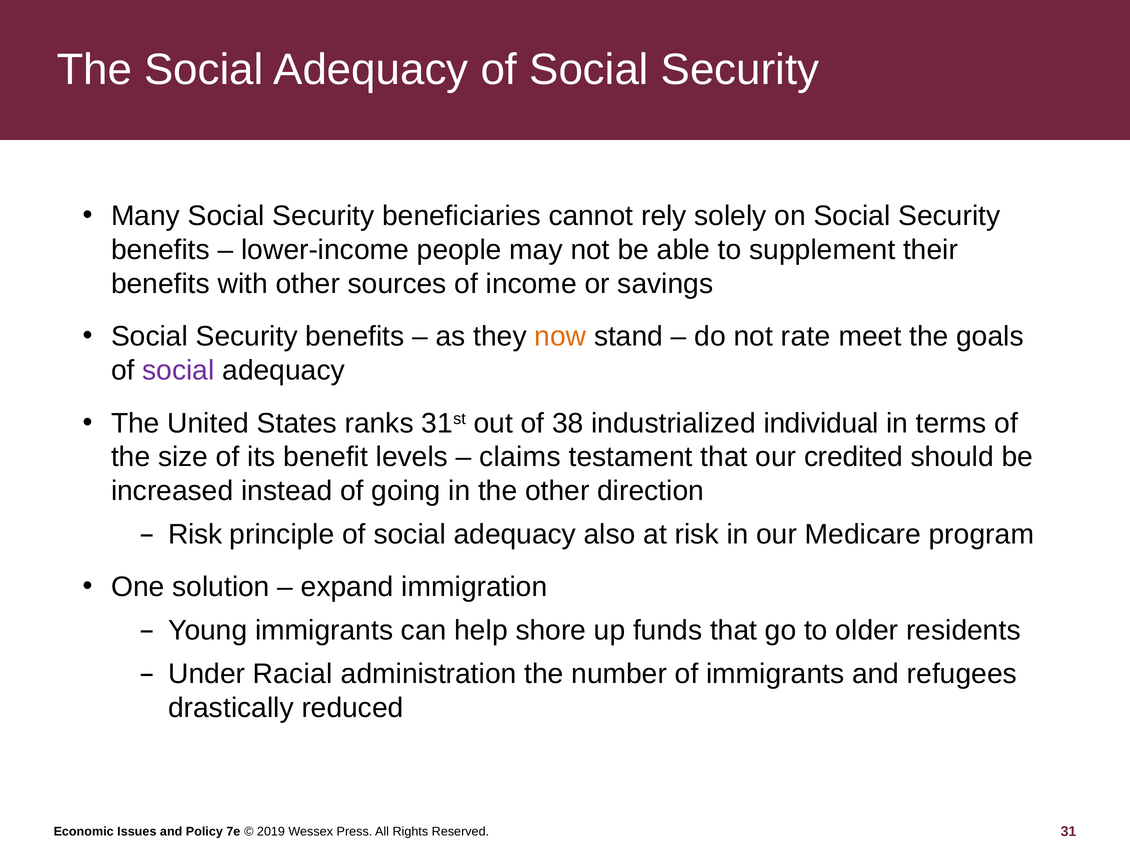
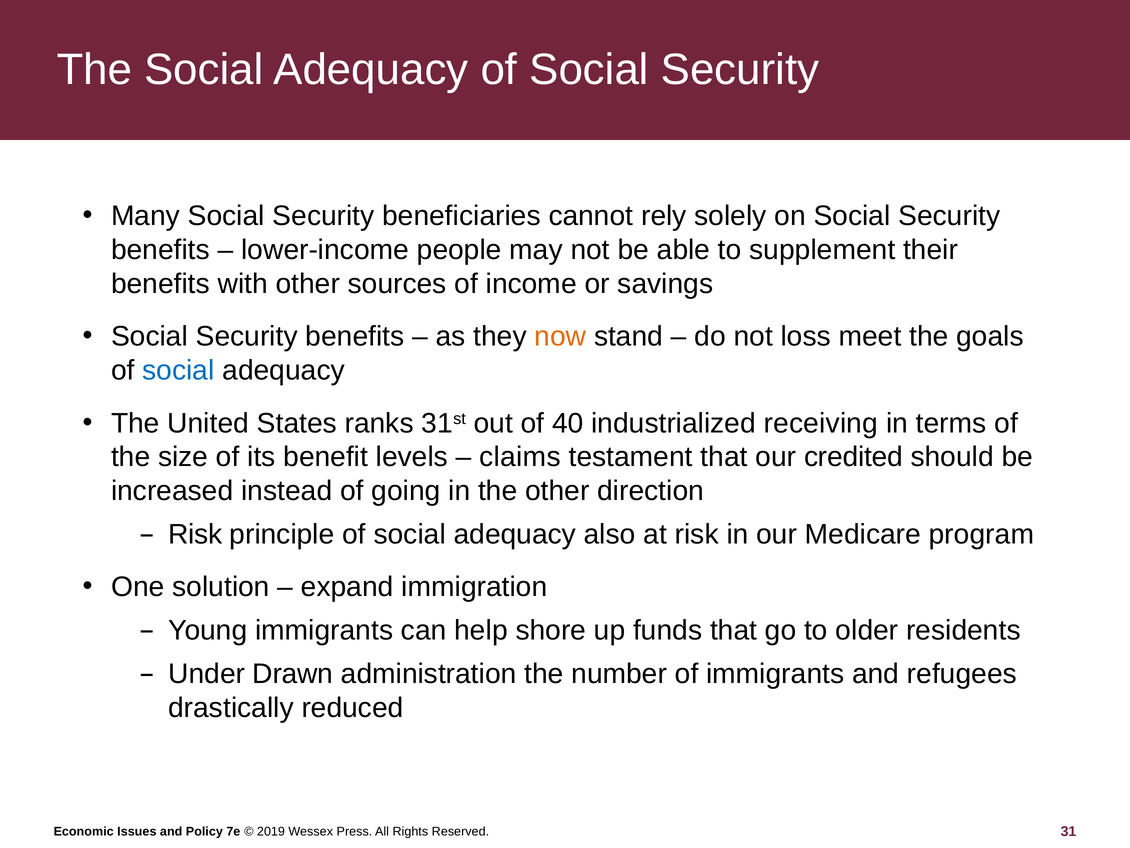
rate: rate -> loss (806, 336)
social colour: purple -> blue (178, 370)
38: 38 -> 40 (568, 423)
individual: individual -> receiving (821, 423)
Racial: Racial -> Drawn (293, 673)
